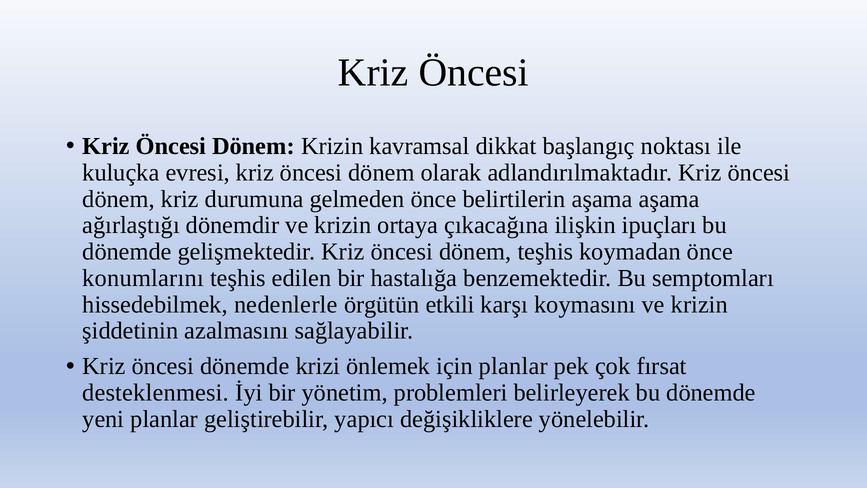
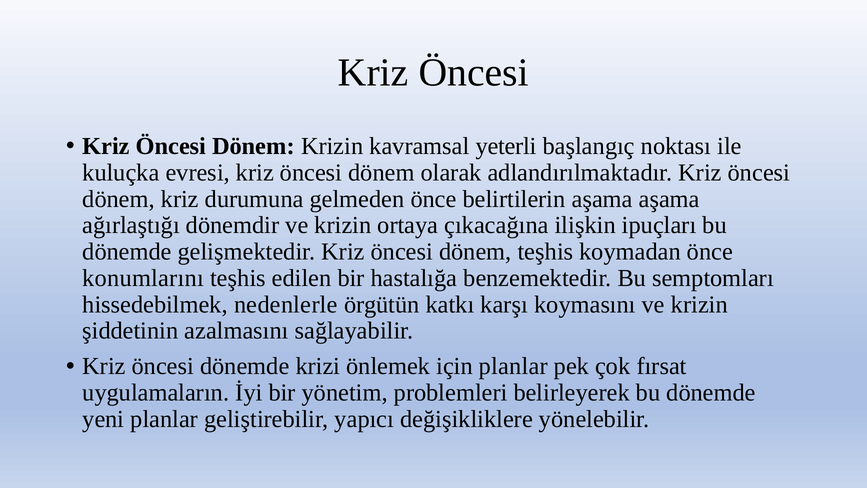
dikkat: dikkat -> yeterli (506, 146)
etkili: etkili -> katkı (450, 304)
desteklenmesi: desteklenmesi -> uygulamaların (156, 392)
